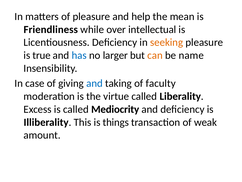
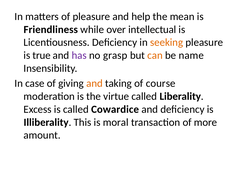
has colour: blue -> purple (79, 55)
larger: larger -> grasp (115, 55)
and colour: blue -> orange (95, 83)
faculty: faculty -> course (161, 83)
Mediocrity: Mediocrity -> Cowardice (115, 109)
things: things -> moral (116, 122)
weak: weak -> more (206, 122)
